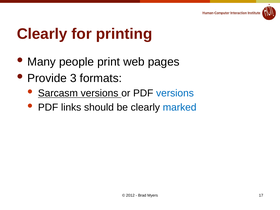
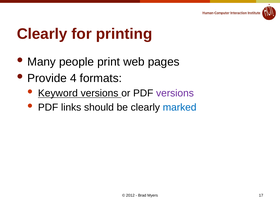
3: 3 -> 4 (73, 78)
Sarcasm: Sarcasm -> Keyword (58, 93)
versions colour: blue -> purple (175, 93)
